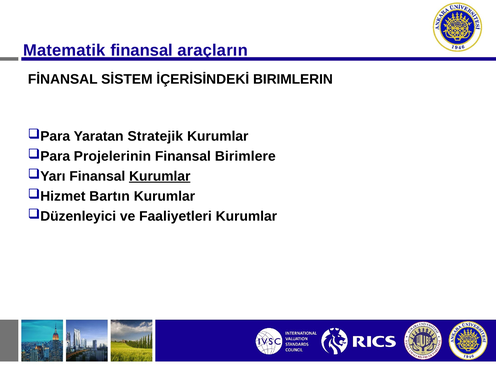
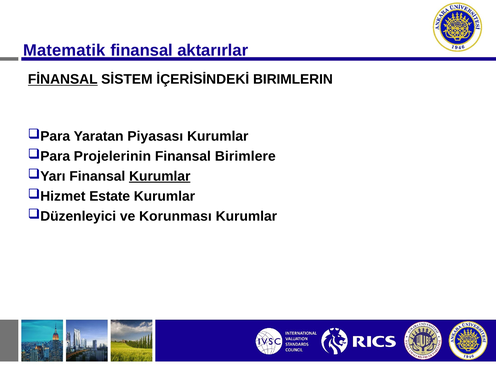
araçların: araçların -> aktarırlar (213, 50)
FİNANSAL underline: none -> present (63, 79)
Stratejik: Stratejik -> Piyasası (155, 136)
Bartın: Bartın -> Estate (110, 196)
Faaliyetleri: Faaliyetleri -> Korunması (175, 216)
